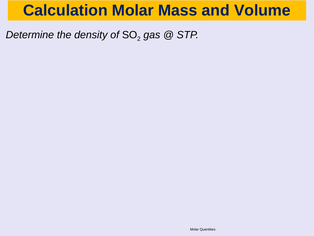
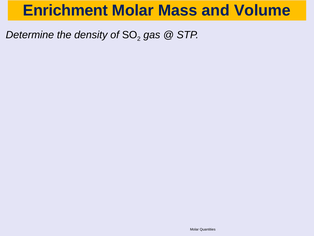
Calculation: Calculation -> Enrichment (65, 10)
